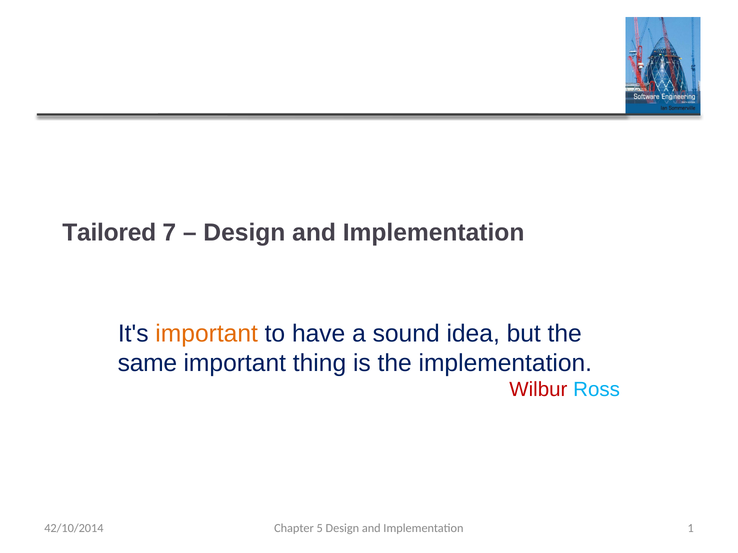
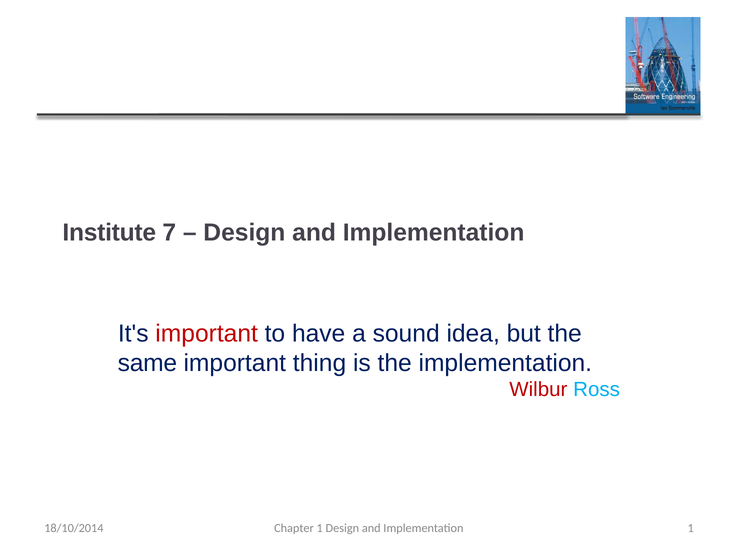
Tailored: Tailored -> Institute (109, 233)
important colour: orange -> red (207, 334)
Chapter 5: 5 -> 1 (320, 528)
42/10/2014: 42/10/2014 -> 18/10/2014 (74, 529)
